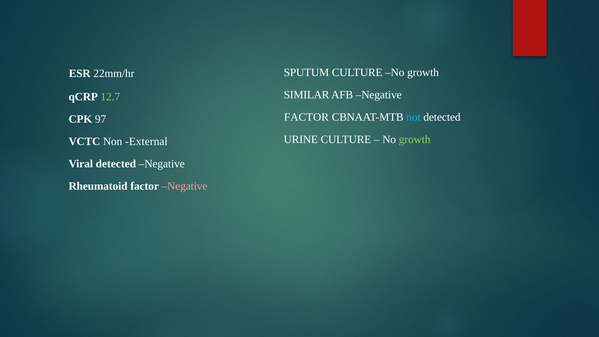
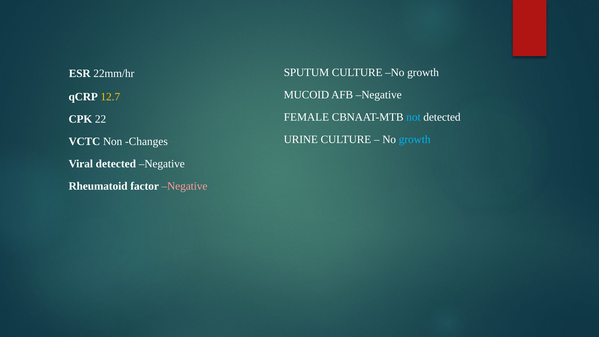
SIMILAR: SIMILAR -> MUCOID (306, 95)
12.7 colour: light green -> yellow (110, 97)
FACTOR: FACTOR -> FEMALE (306, 117)
97: 97 -> 22 (101, 119)
growth colour: light green -> light blue (415, 140)
External: External -> Changes (146, 141)
